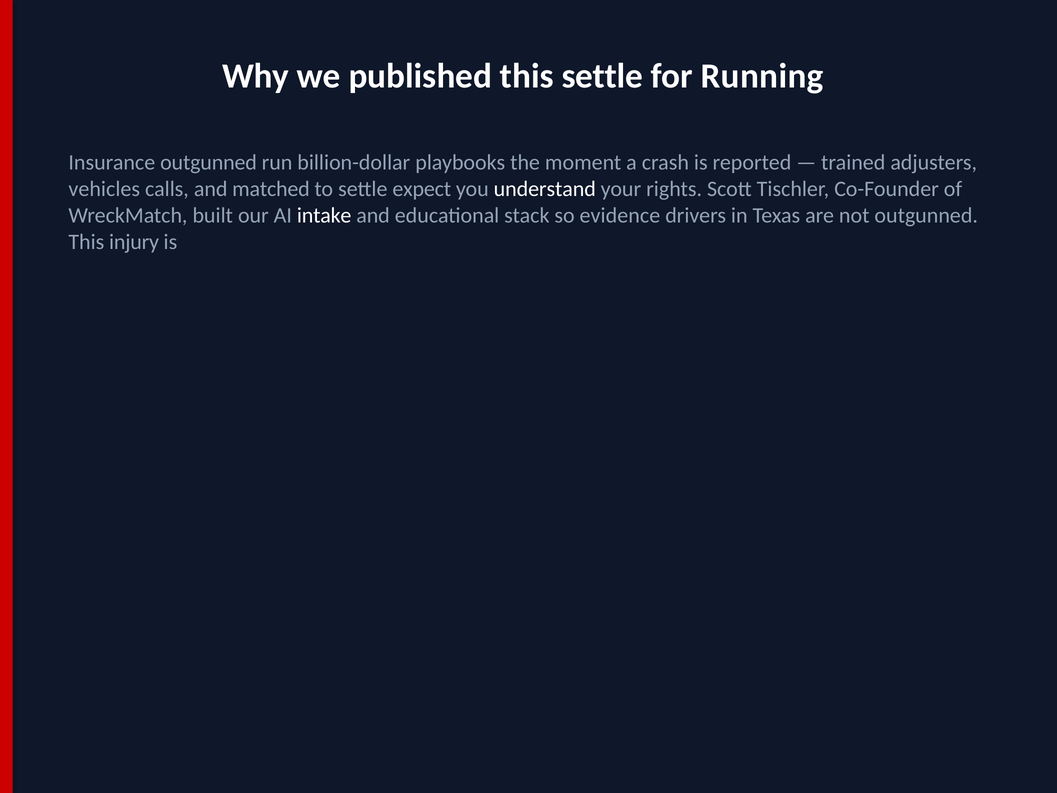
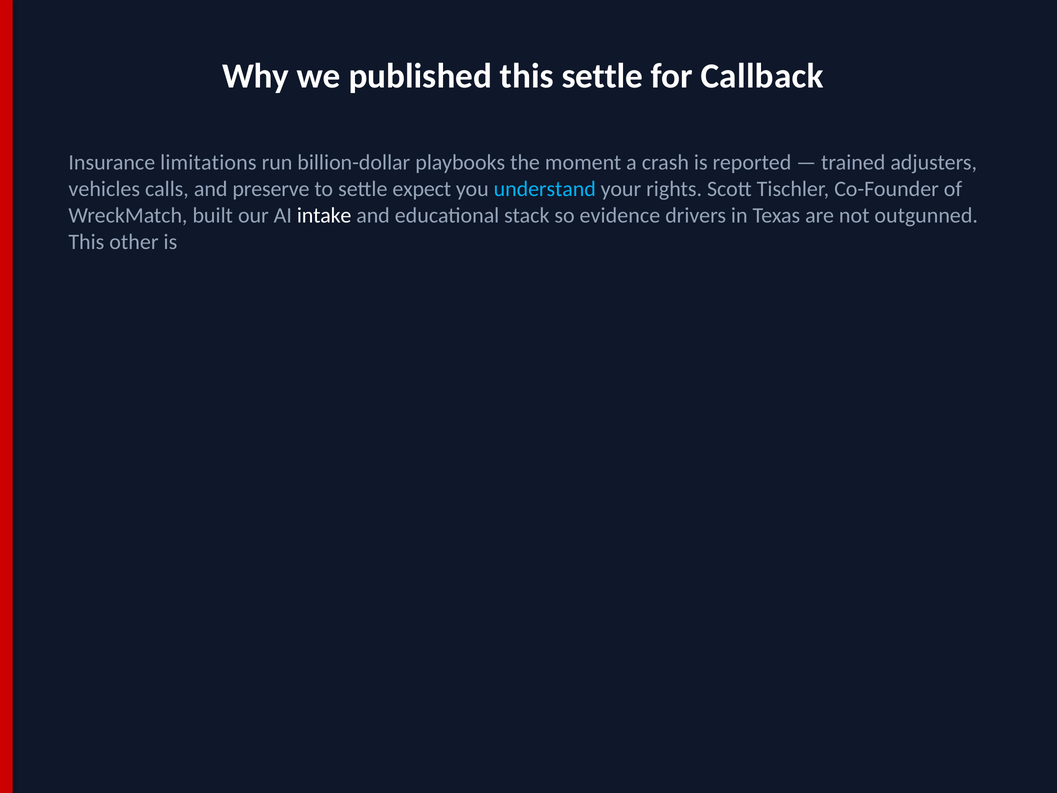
Running: Running -> Callback (762, 76)
Insurance outgunned: outgunned -> limitations (208, 163)
matched: matched -> preserve (271, 189)
understand colour: white -> light blue (545, 189)
injury: injury -> other (134, 242)
